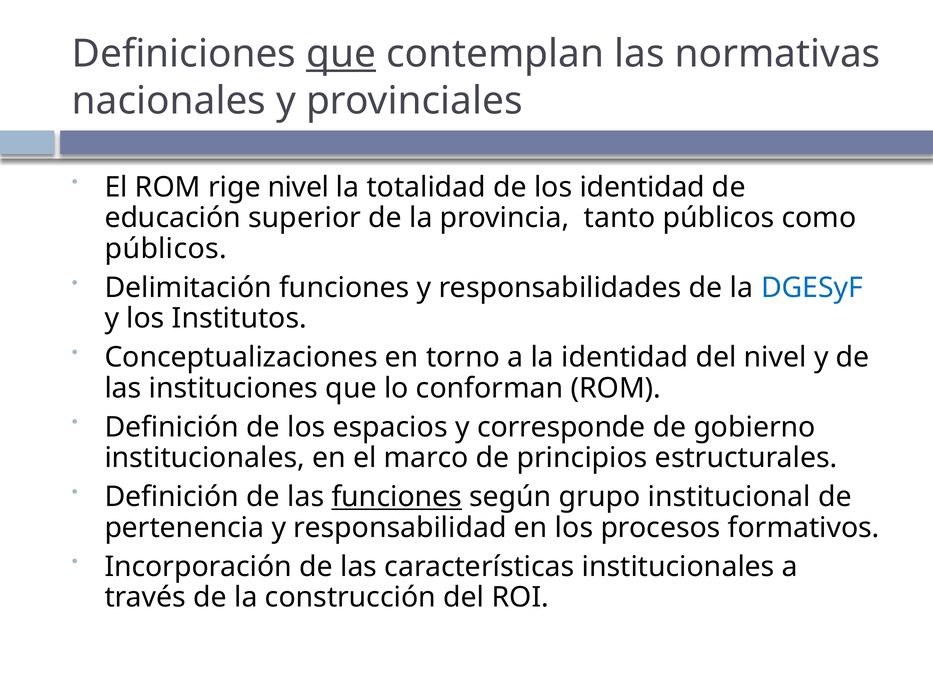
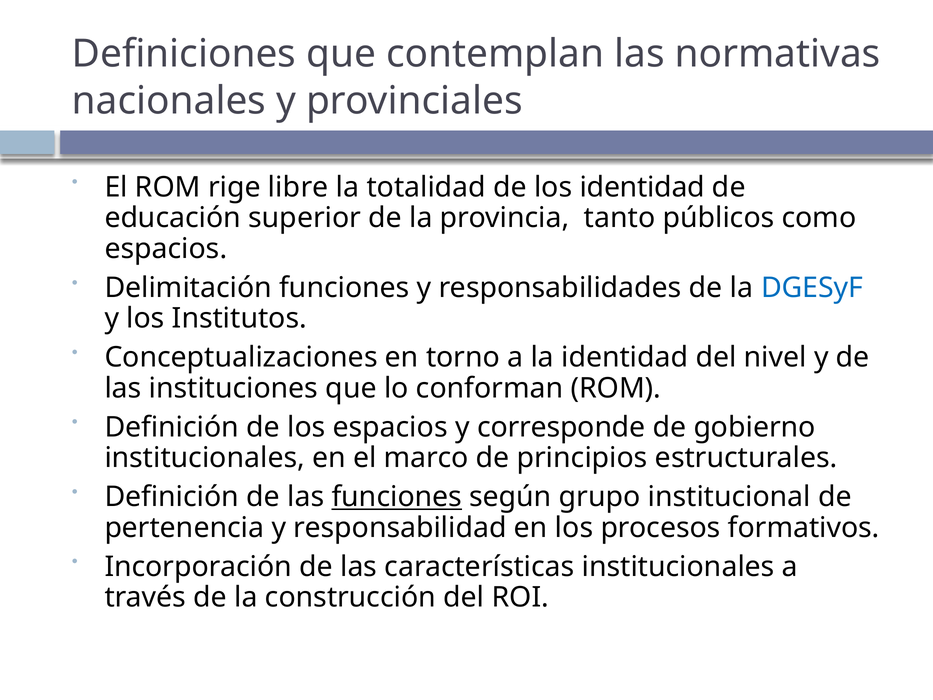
que underline: present -> none (341, 54)
rige nivel: nivel -> libre (298, 187)
públicos: públicos -> espacios (166, 249)
